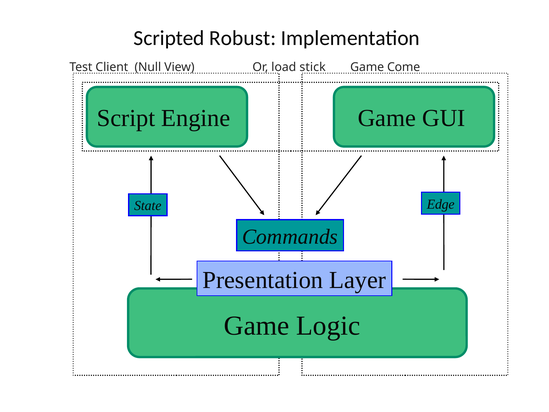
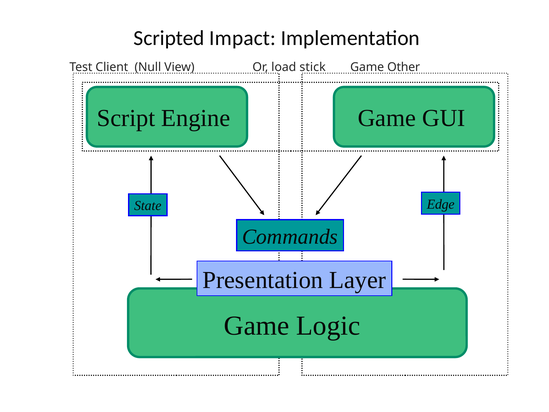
Robust: Robust -> Impact (243, 38)
Come: Come -> Other (404, 67)
